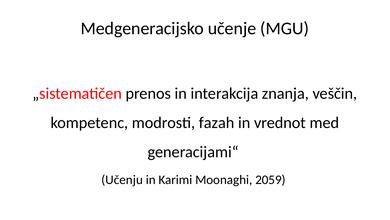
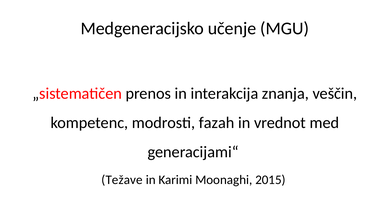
Učenju: Učenju -> Težave (122, 179)
2059: 2059 -> 2015 (270, 179)
